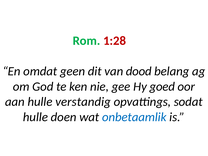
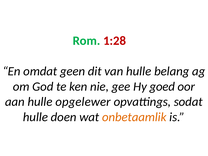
van dood: dood -> hulle (139, 71)
verstandig: verstandig -> opgelewer (83, 102)
onbetaamlik colour: blue -> orange (134, 117)
